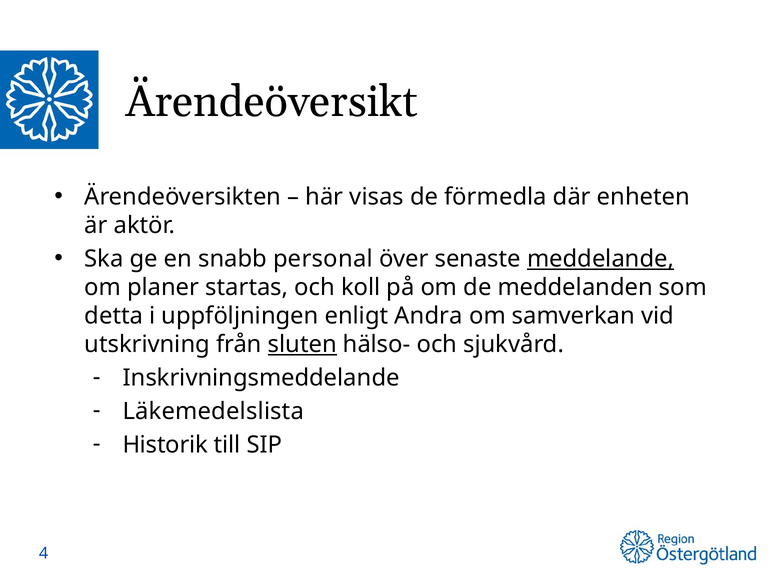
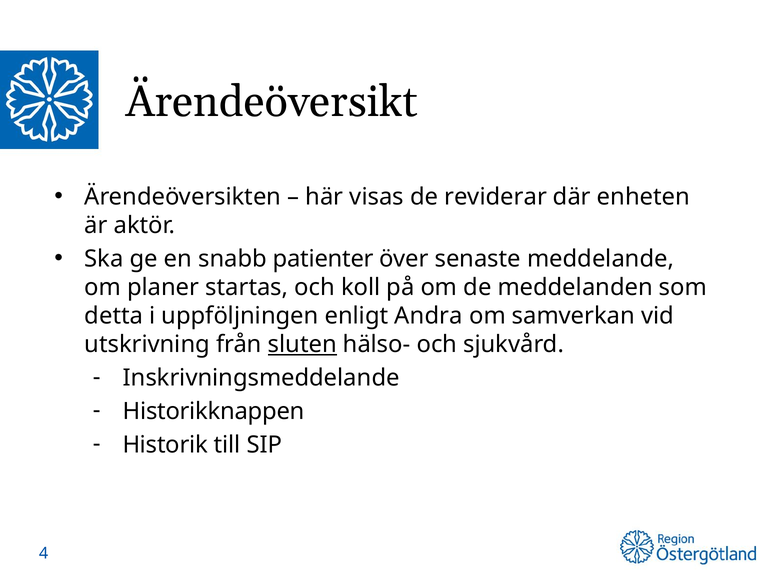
förmedla: förmedla -> reviderar (496, 197)
personal: personal -> patienter (323, 259)
meddelande underline: present -> none (601, 259)
Läkemedelslista: Läkemedelslista -> Historikknappen (214, 411)
